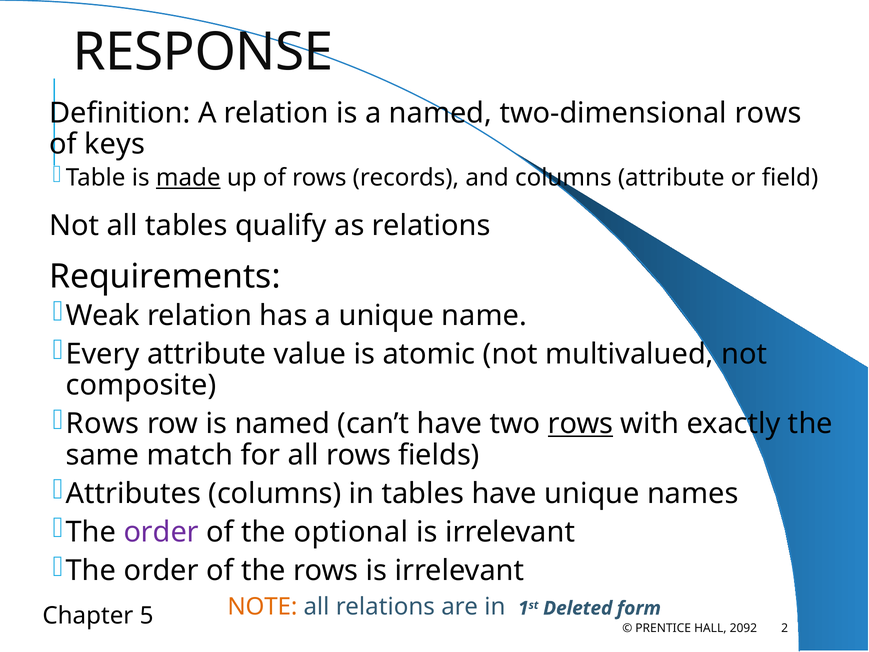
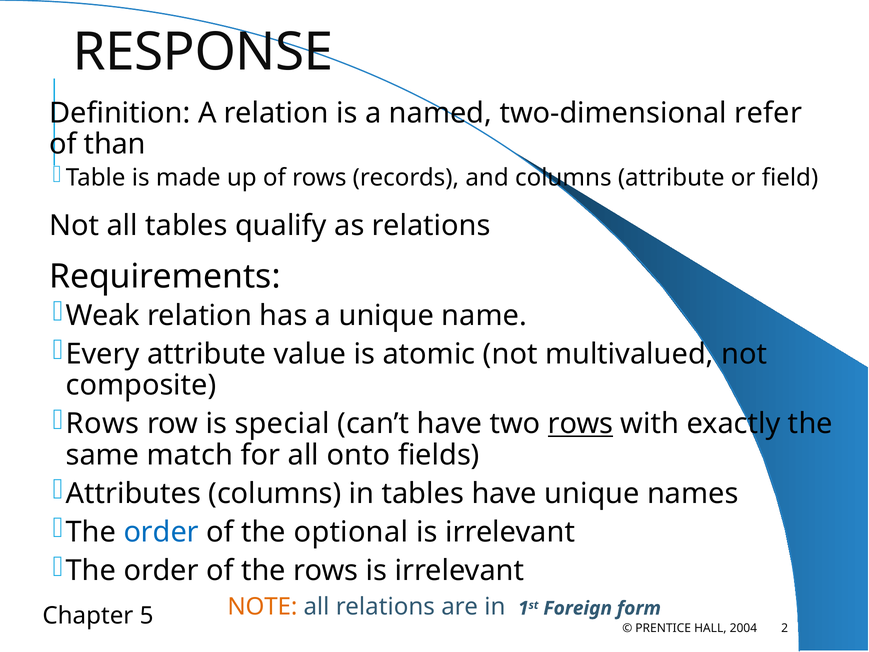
two-dimensional rows: rows -> refer (768, 113)
keys: keys -> than (115, 144)
made underline: present -> none (188, 178)
is named: named -> special (282, 424)
all rows: rows -> onto (358, 455)
order colour: purple -> blue (161, 532)
Deleted: Deleted -> Foreign (578, 608)
2092: 2092 -> 2004 (743, 628)
